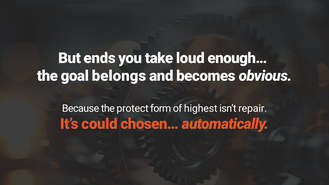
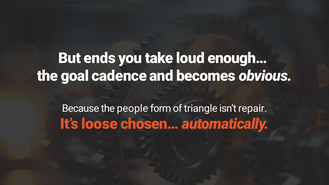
belongs: belongs -> cadence (119, 76)
protect: protect -> people (132, 109)
highest: highest -> triangle (201, 109)
could: could -> loose (100, 124)
